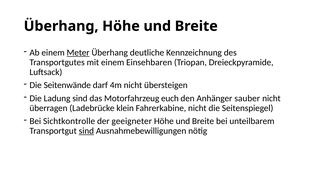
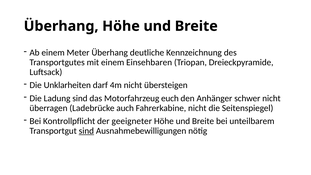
Meter underline: present -> none (78, 53)
Seitenwände: Seitenwände -> Unklarheiten (67, 85)
sauber: sauber -> schwer (247, 98)
klein: klein -> auch (125, 108)
Sichtkontrolle: Sichtkontrolle -> Kontrollpflicht (69, 121)
